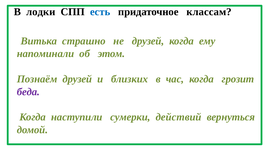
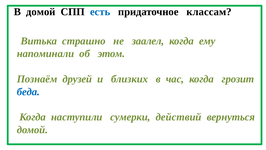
В лодки: лодки -> домой (41, 12)
не друзей: друзей -> заалел (148, 41)
беда colour: purple -> blue (28, 92)
